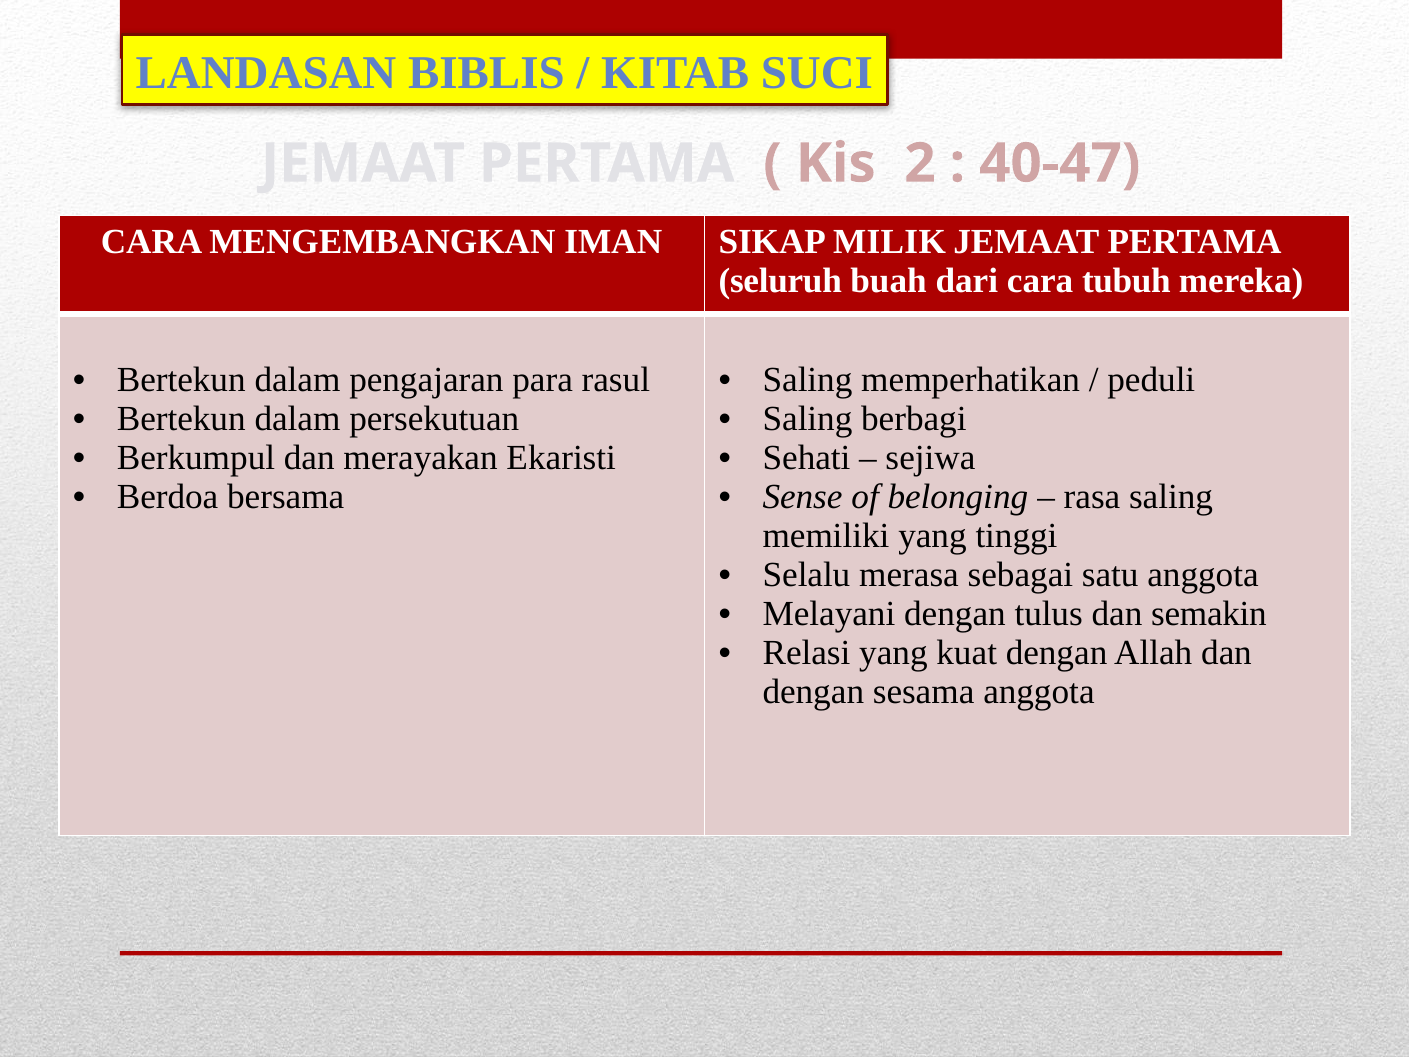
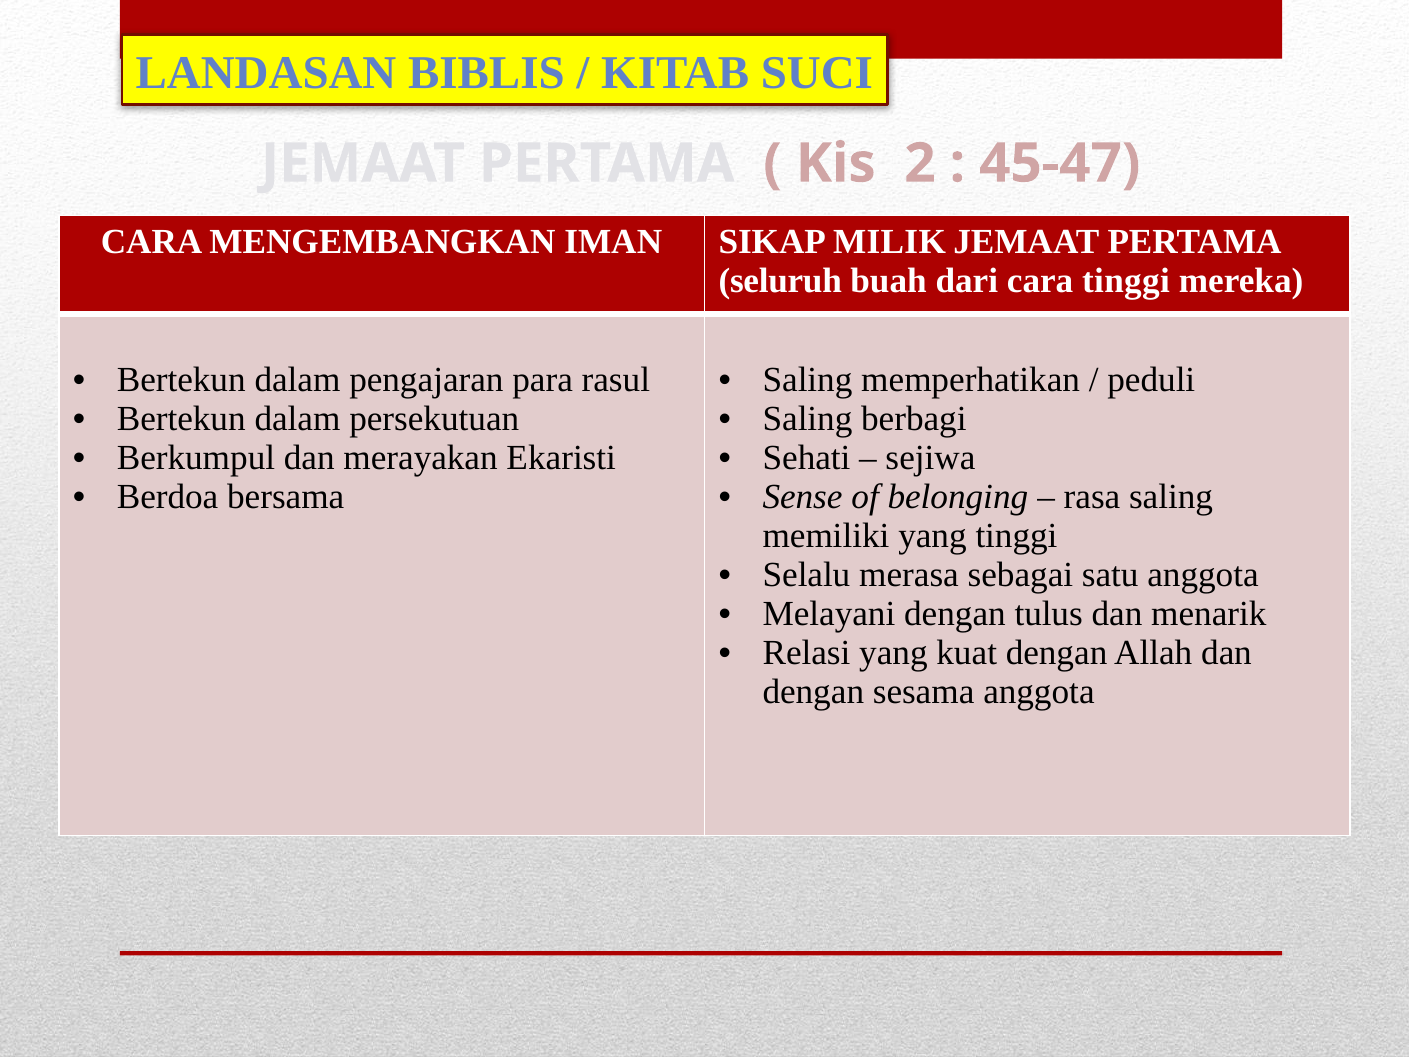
40-47: 40-47 -> 45-47 (1060, 163)
cara tubuh: tubuh -> tinggi (1126, 281)
semakin: semakin -> menarik (1209, 614)
